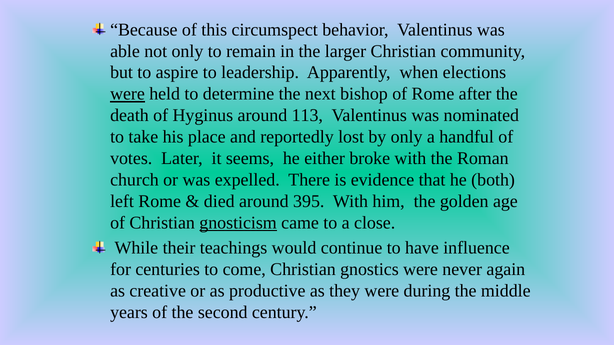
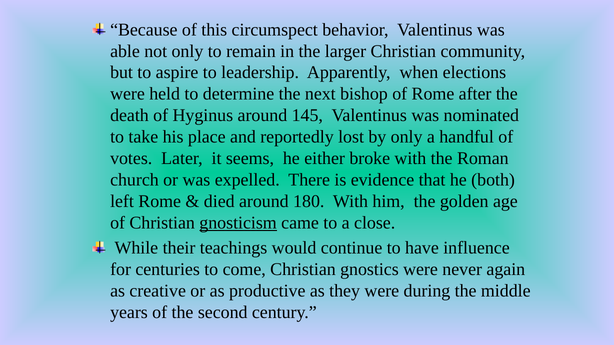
were underline: present -> none (127, 94)
113: 113 -> 145 (307, 116)
395: 395 -> 180 (309, 202)
